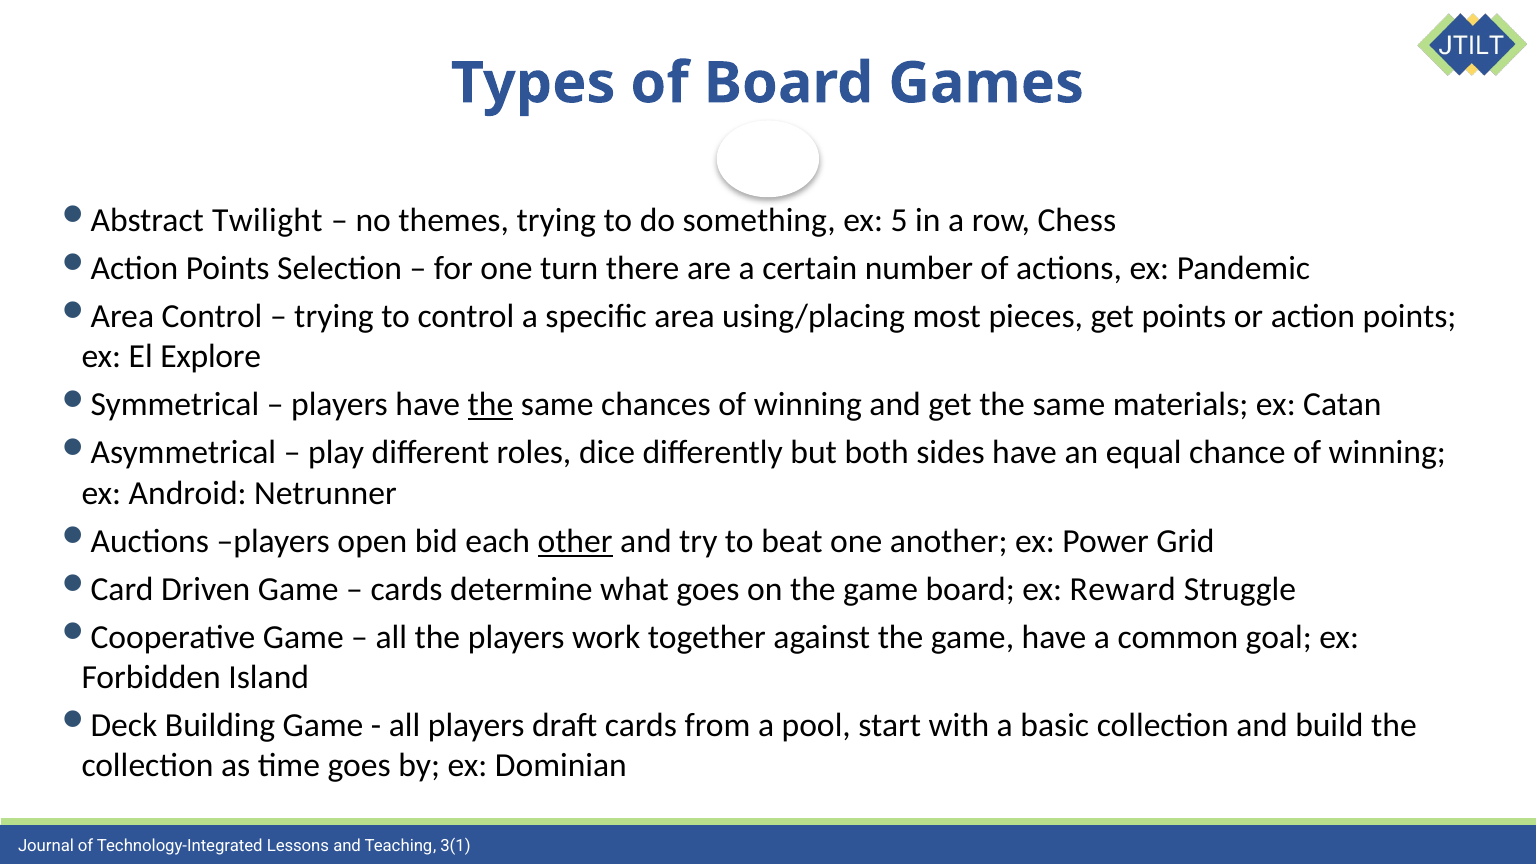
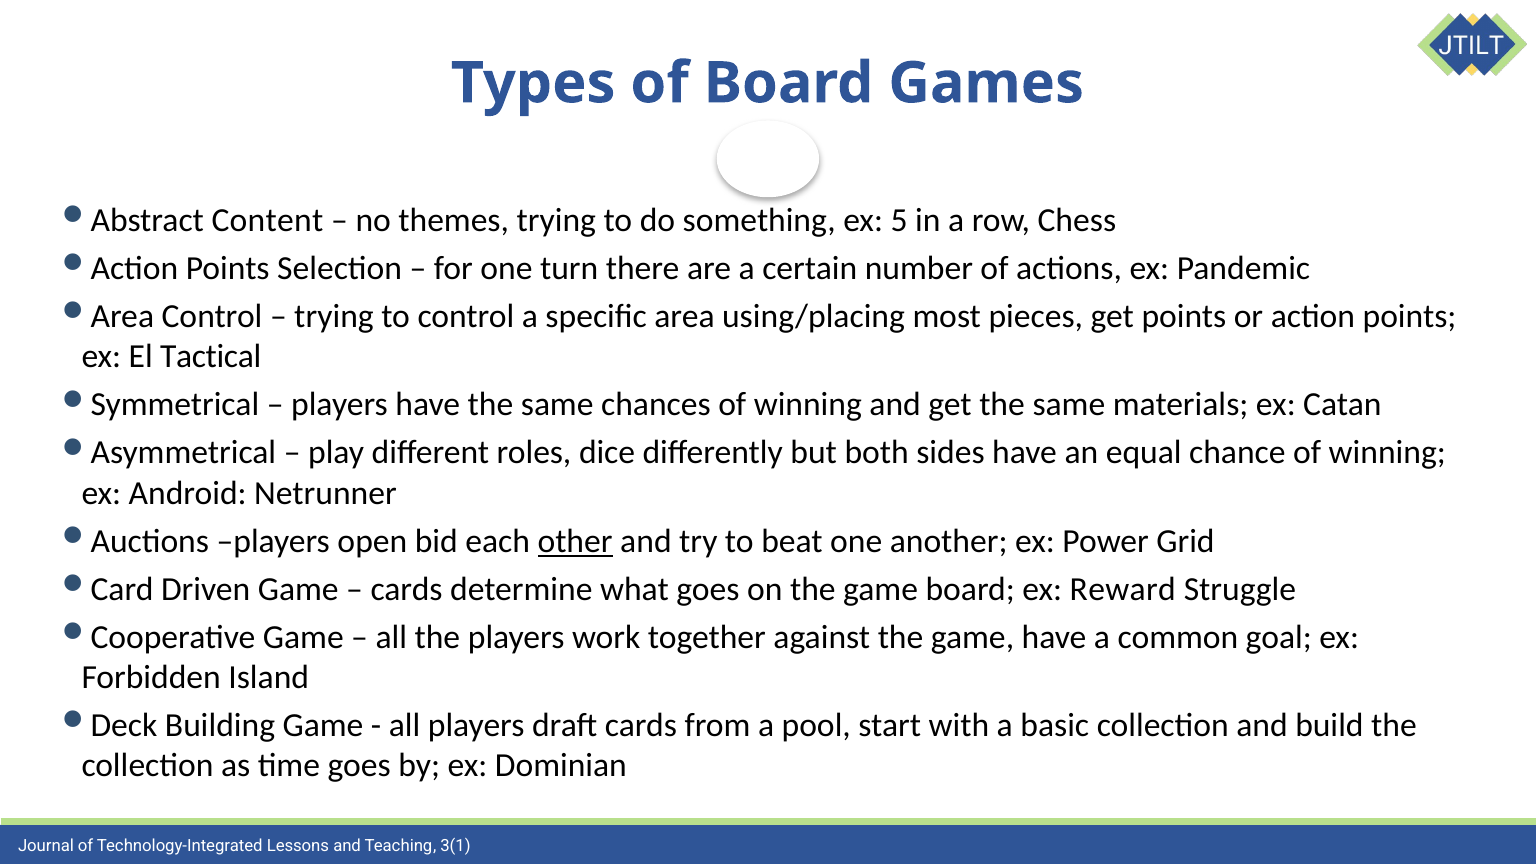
Twilight: Twilight -> Content (267, 221)
Explore: Explore -> Tactical (211, 357)
the underline: present -> none (491, 405)
